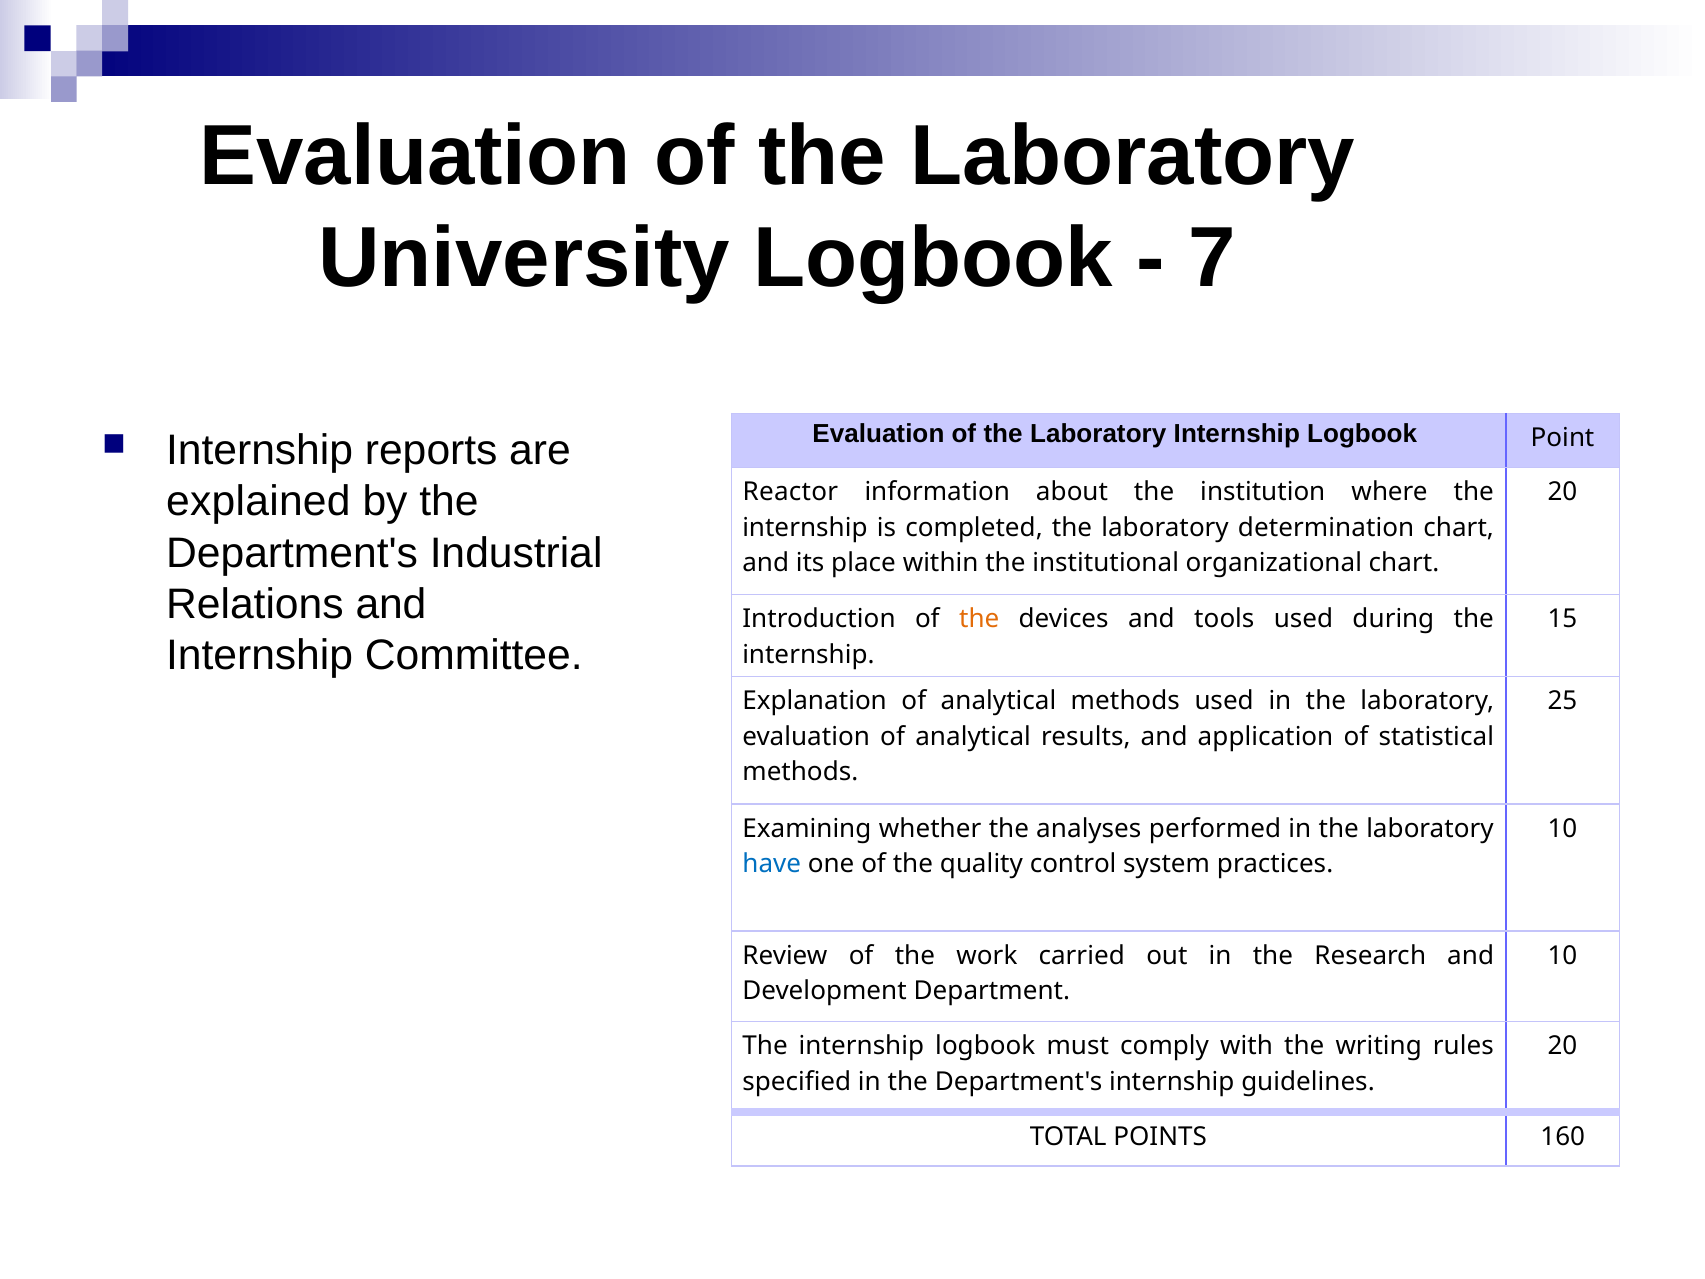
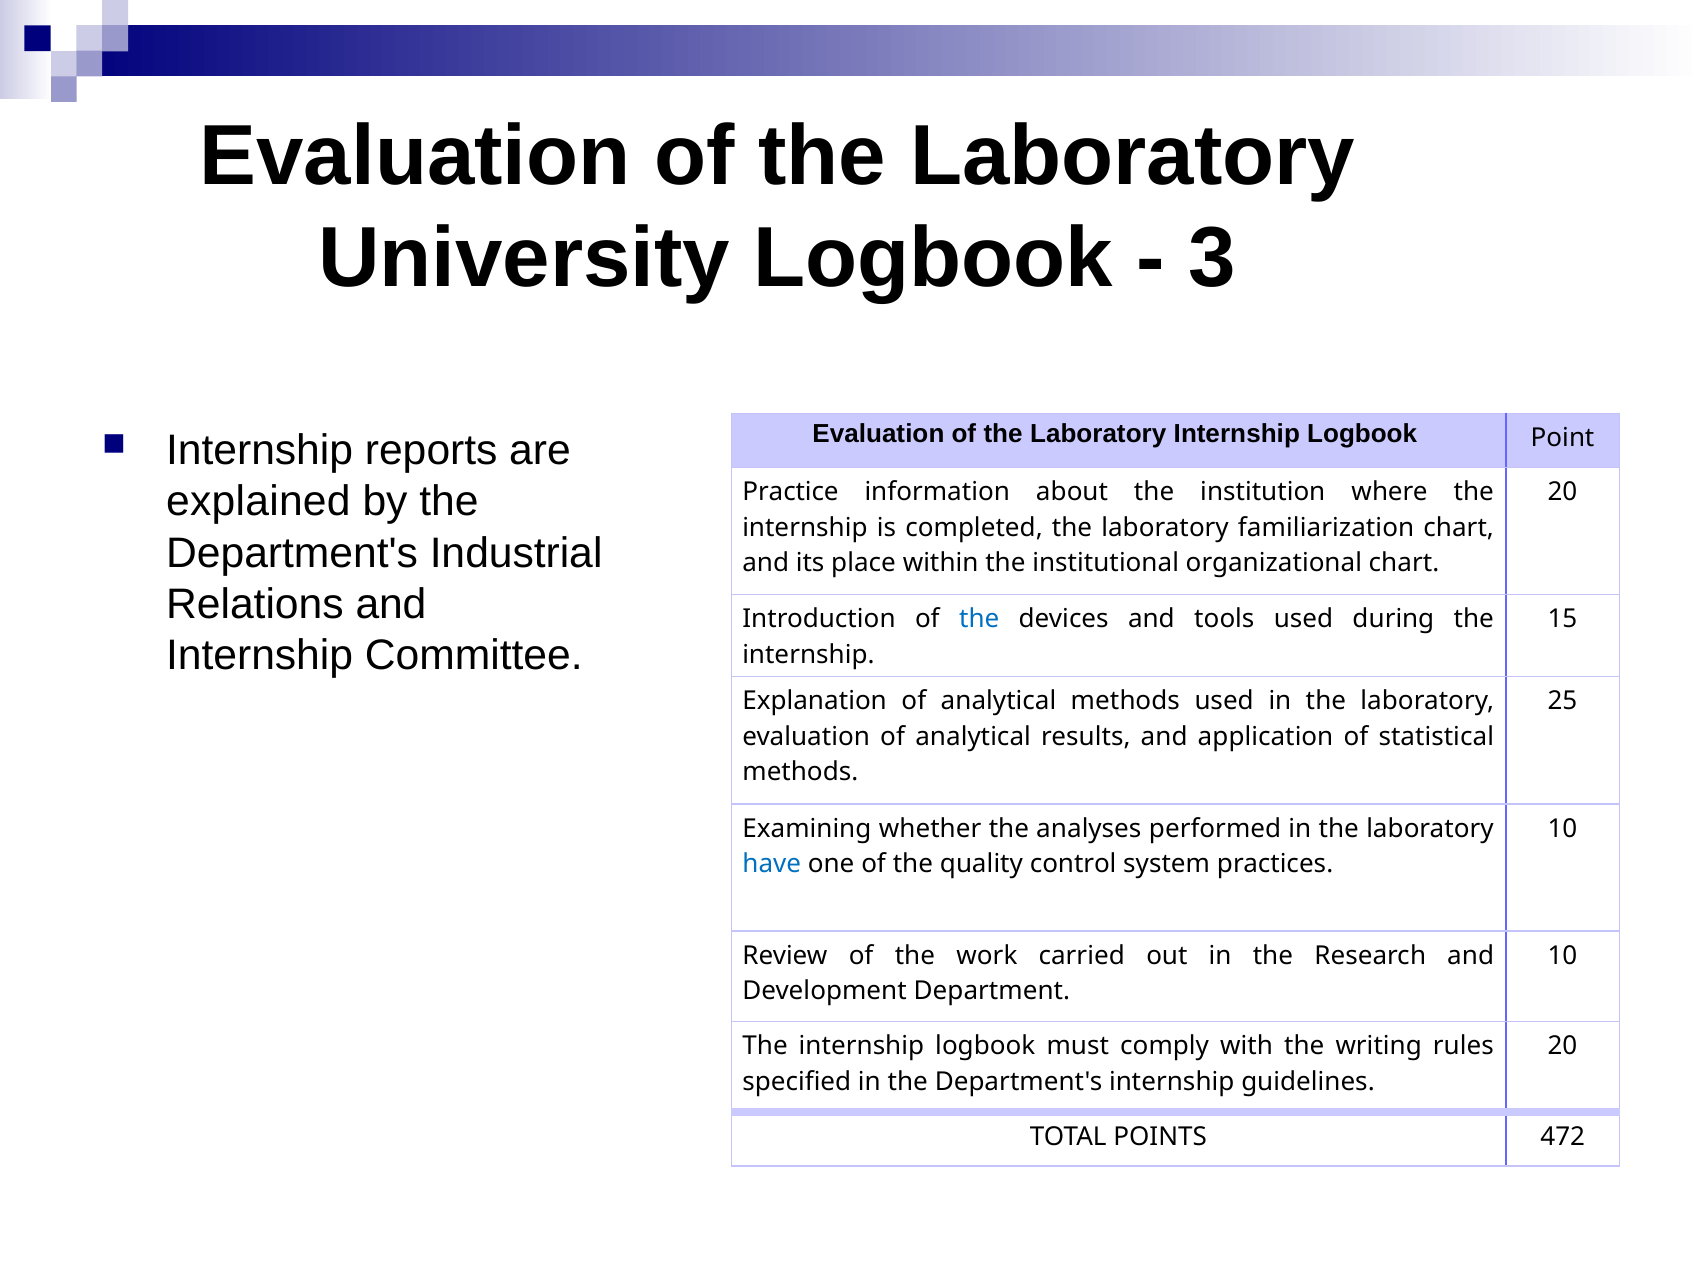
7: 7 -> 3 (1212, 258)
Reactor: Reactor -> Practice (791, 492)
determination: determination -> familiarization (1326, 527)
the colour: orange -> blue (979, 619)
160: 160 -> 472 (1563, 1137)
